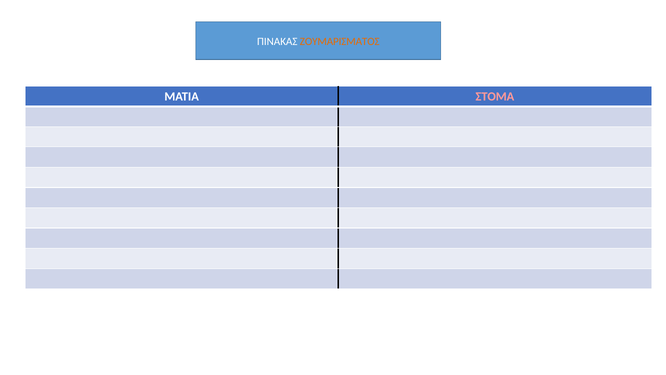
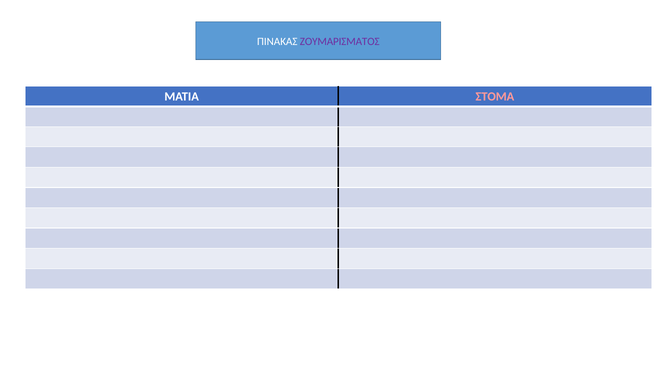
ΖΟΥΜΑΡΙΣΜΑΤΟΣ colour: orange -> purple (340, 41)
